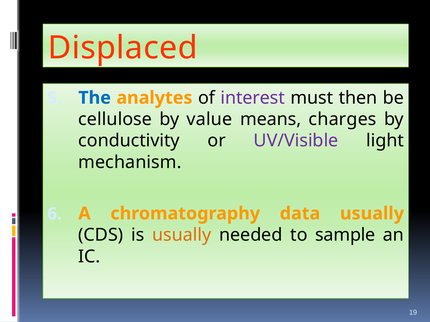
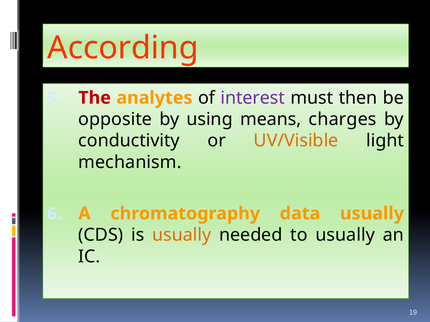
Displaced: Displaced -> According (123, 48)
The colour: blue -> red (95, 98)
cellulose: cellulose -> opposite (115, 119)
value: value -> using (210, 119)
UV/Visible colour: purple -> orange (296, 141)
to sample: sample -> usually (345, 235)
